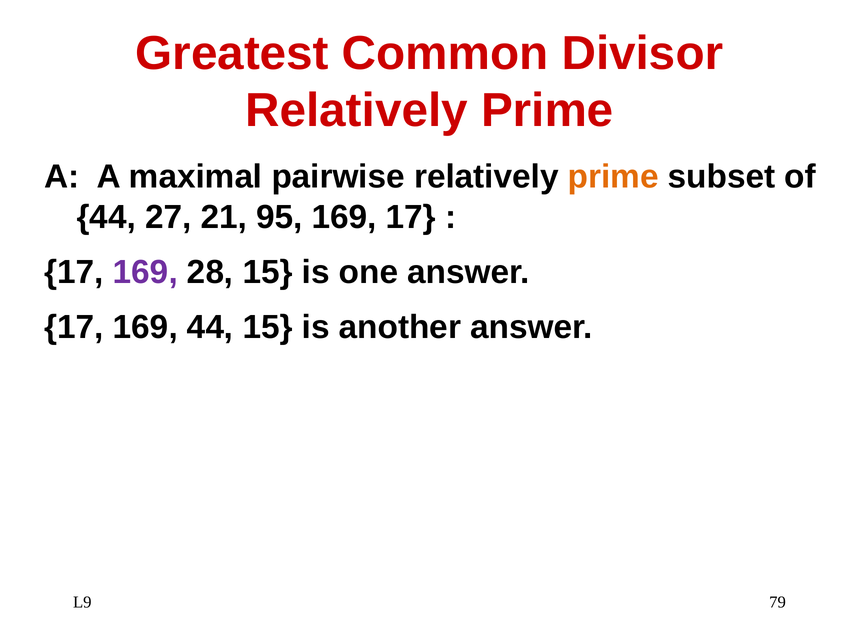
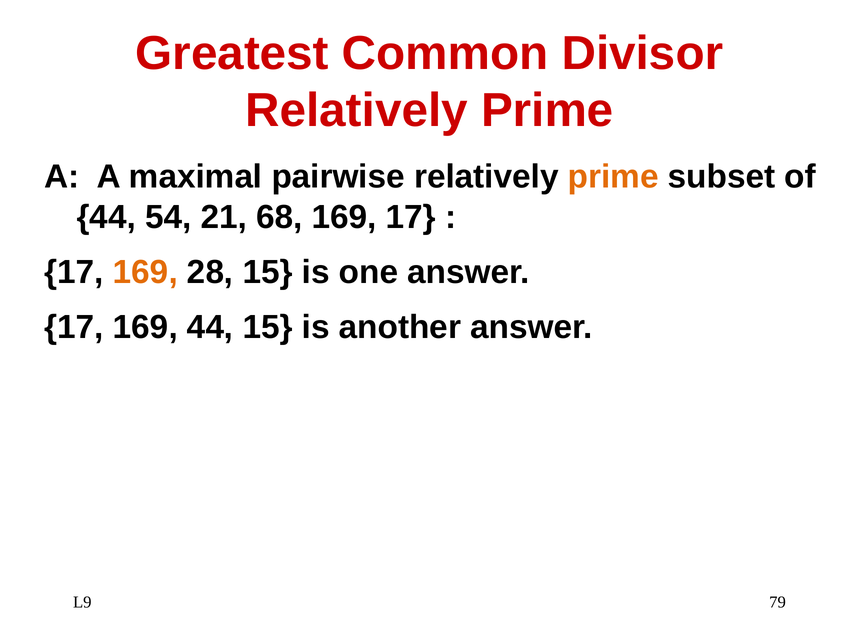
27: 27 -> 54 (168, 217)
95: 95 -> 68 (279, 217)
169 colour: purple -> orange (145, 272)
